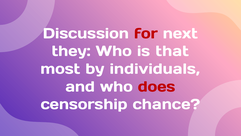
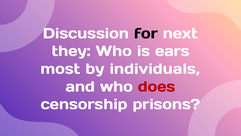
for colour: red -> black (146, 33)
that: that -> ears (172, 51)
chance: chance -> prisons (166, 104)
